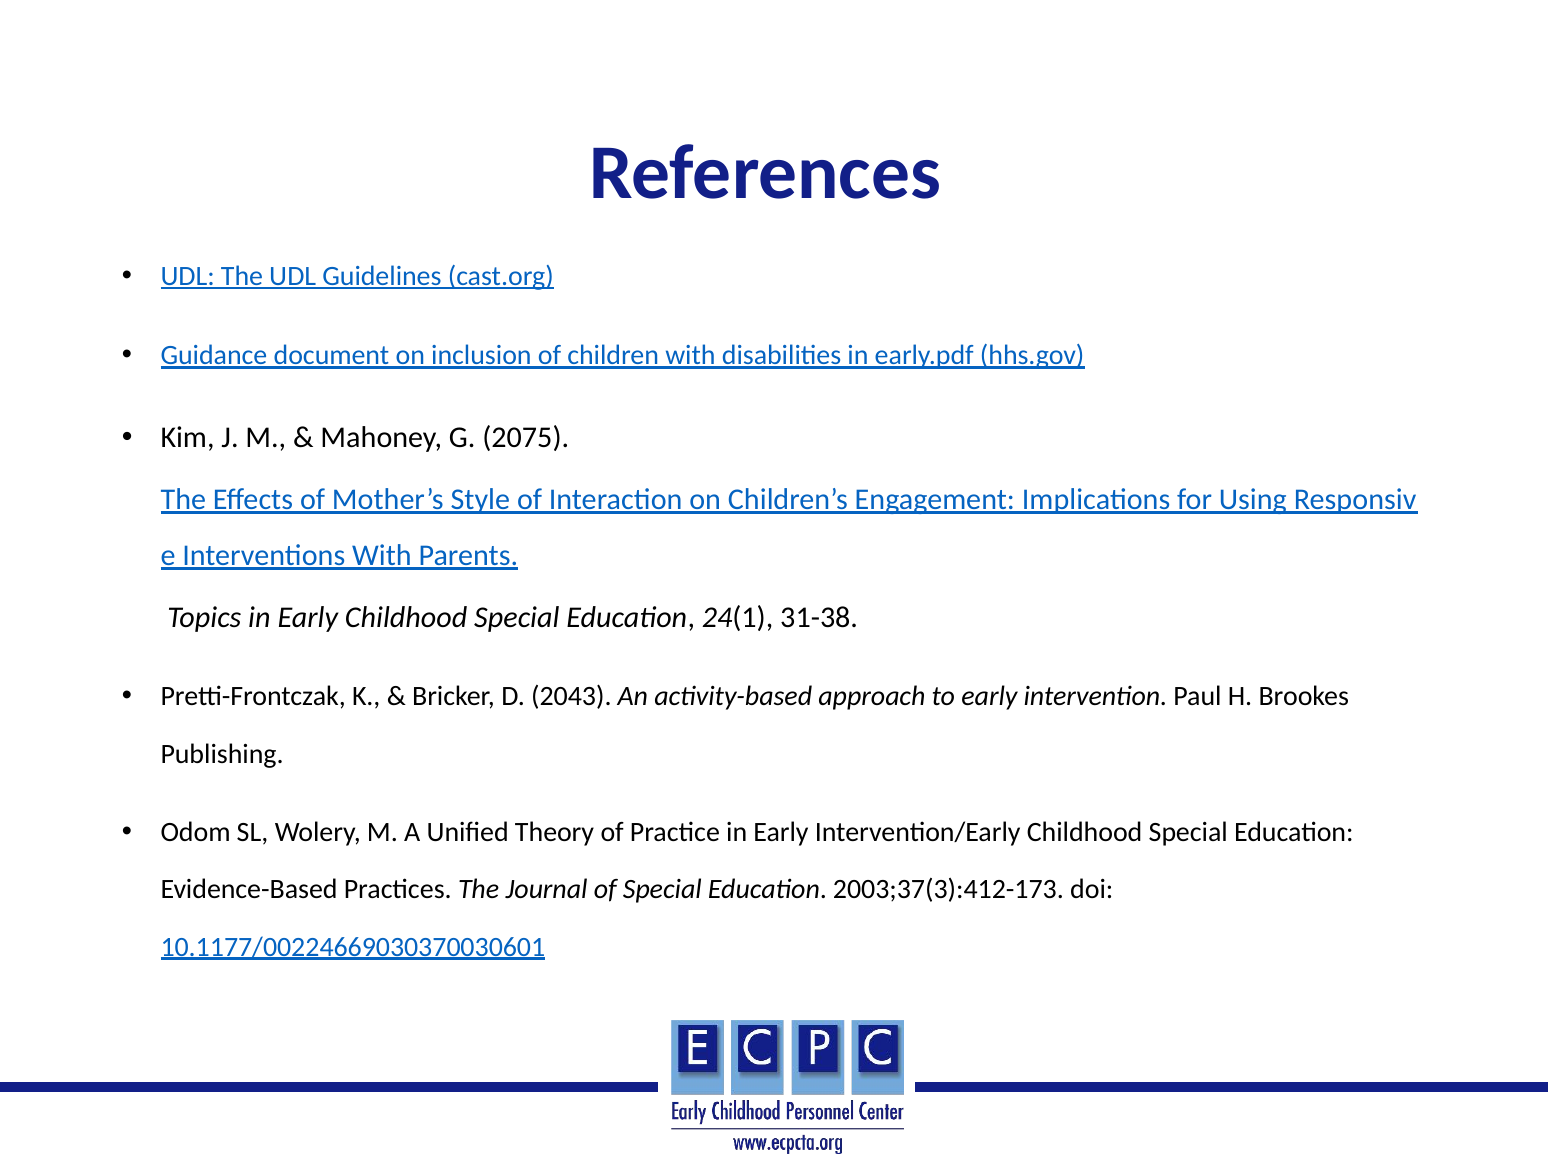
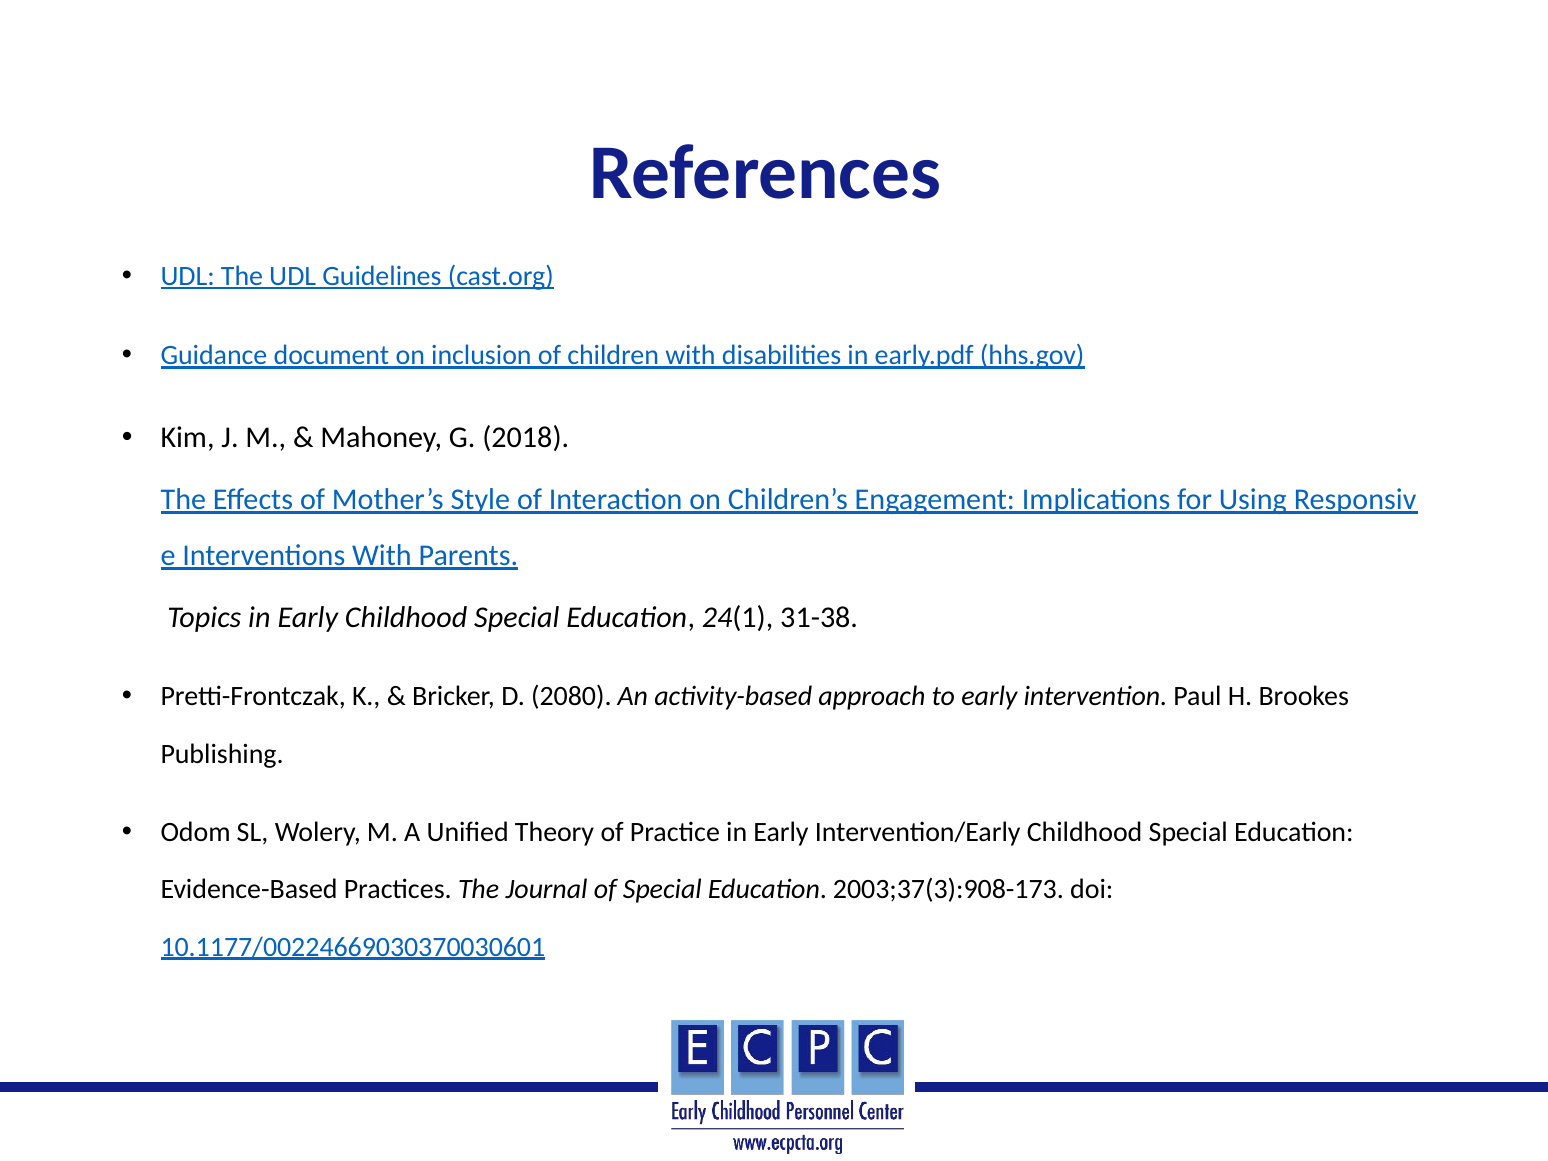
2075: 2075 -> 2018 (526, 438)
2043: 2043 -> 2080 (571, 697)
2003;37(3):412-173: 2003;37(3):412-173 -> 2003;37(3):908-173 (948, 889)
